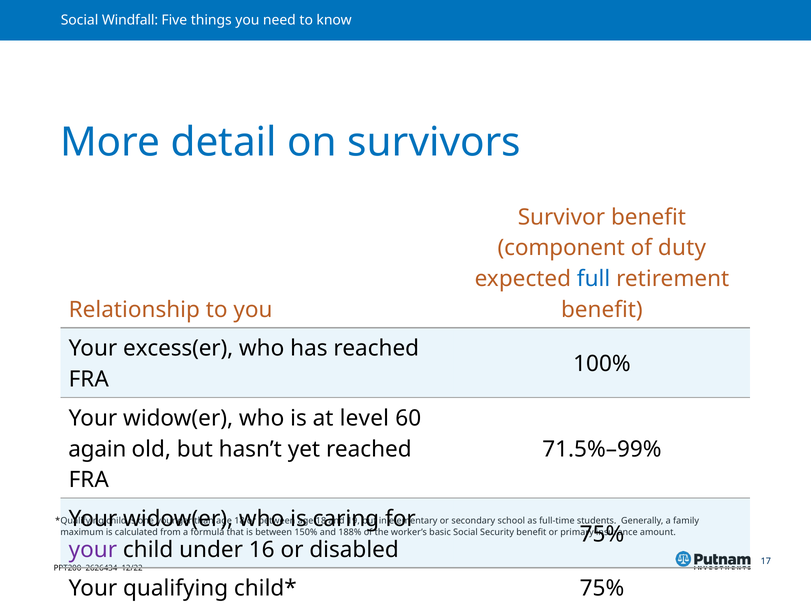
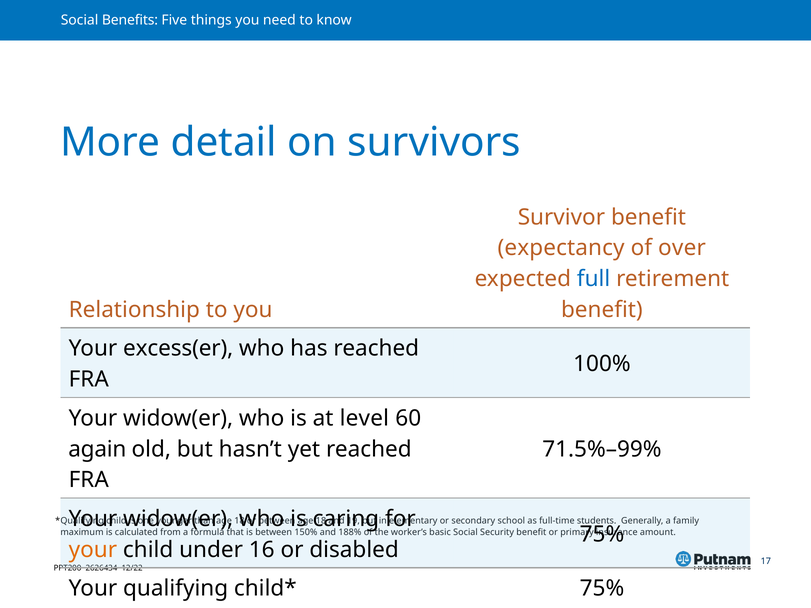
Windfall: Windfall -> Benefits (130, 20)
component: component -> expectancy (561, 248)
duty: duty -> over (682, 248)
your colour: purple -> orange (93, 550)
